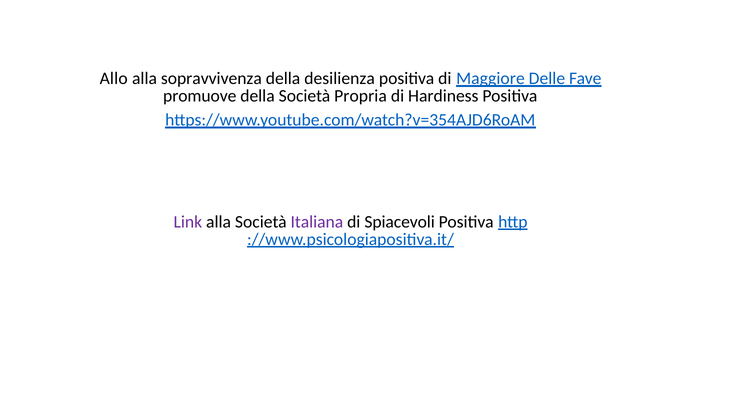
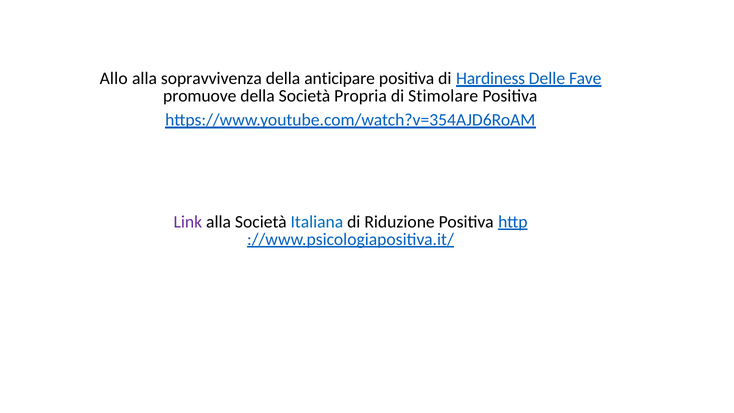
desilienza: desilienza -> anticipare (340, 79)
Maggiore: Maggiore -> Hardiness (491, 79)
Hardiness: Hardiness -> Stimolare (443, 96)
Italiana colour: purple -> blue (317, 222)
Spiacevoli: Spiacevoli -> Riduzione (400, 222)
